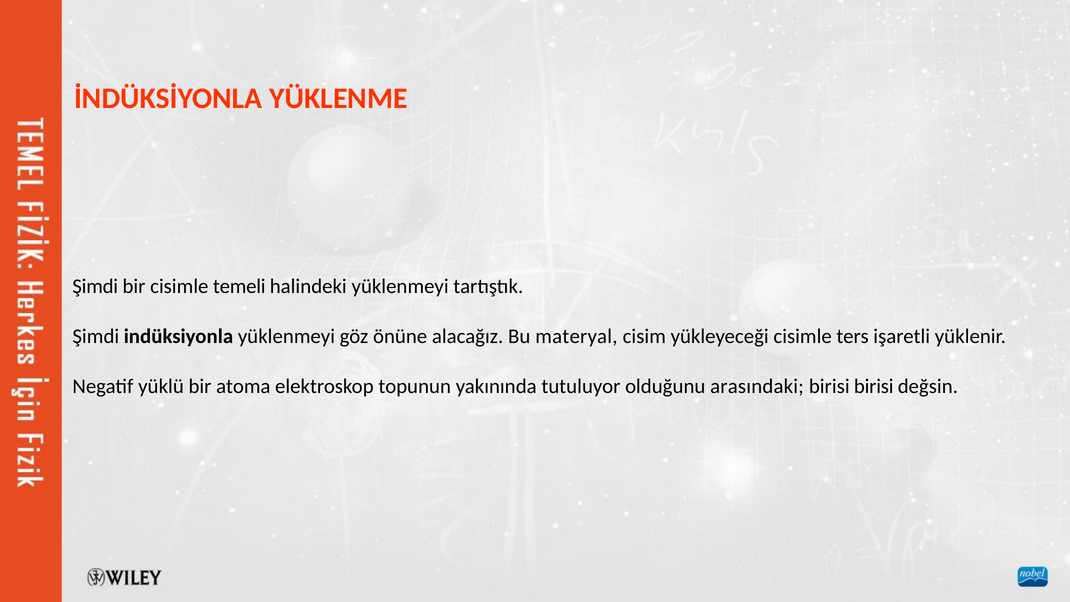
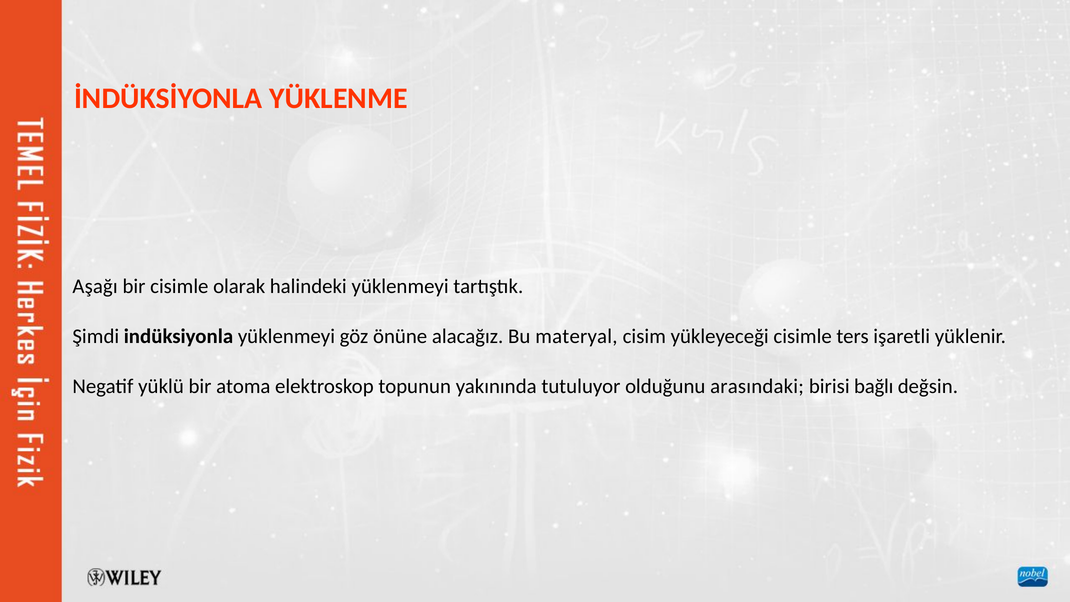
Şimdi: Şimdi -> Aşağı (95, 286)
temeli: temeli -> olarak (239, 286)
birisi birisi: birisi -> bağlı (874, 386)
